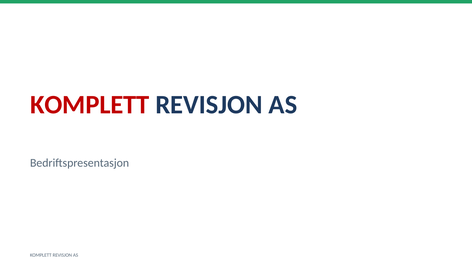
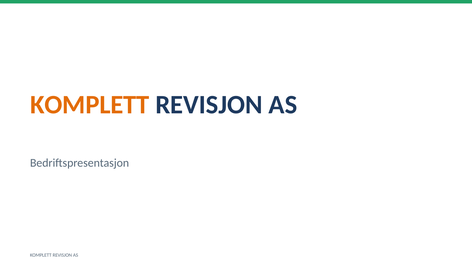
KOMPLETT colour: red -> orange (90, 105)
